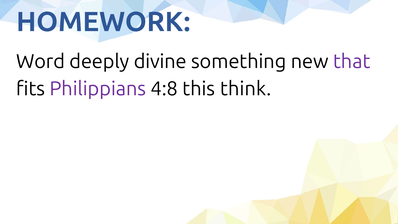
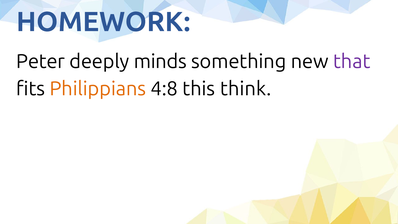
Word: Word -> Peter (41, 61)
divine: divine -> minds (160, 61)
Philippians colour: purple -> orange (98, 89)
